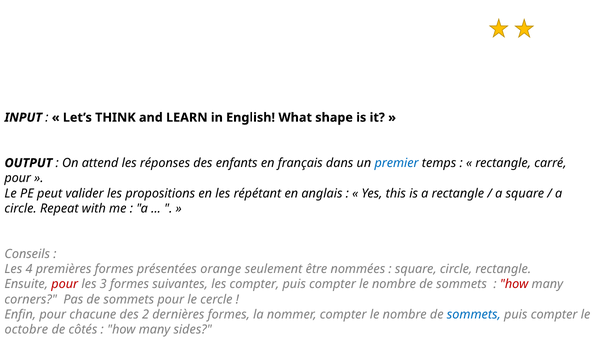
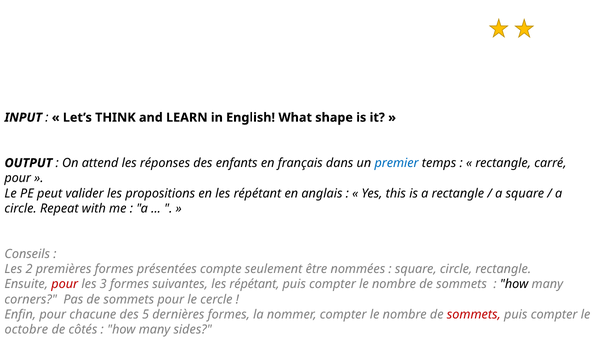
4: 4 -> 2 (29, 269)
orange: orange -> compte (221, 269)
suivantes les compter: compter -> répétant (254, 284)
how colour: red -> black (514, 284)
2: 2 -> 5 (146, 315)
sommets colour: blue -> red (474, 315)
